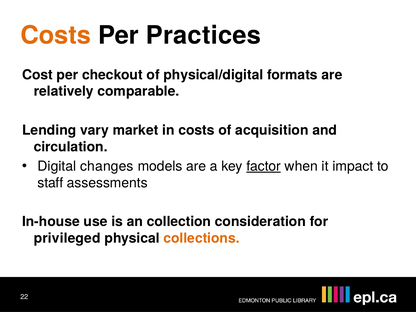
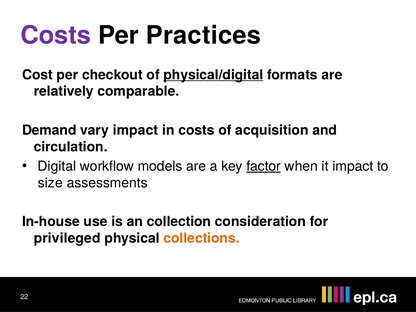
Costs colour: orange -> purple (56, 35)
physical/digital underline: none -> present (213, 75)
Lending: Lending -> Demand (49, 130)
vary market: market -> impact (136, 130)
changes: changes -> workflow (107, 166)
staff: staff -> size (50, 183)
